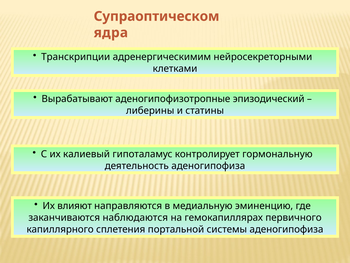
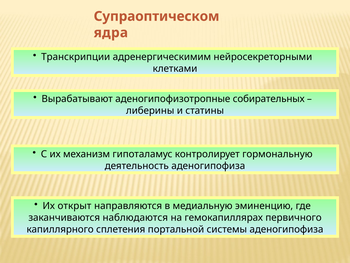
эпизодический: эпизодический -> собирательных (269, 99)
калиевый: калиевый -> механизм (87, 154)
влияют: влияют -> открыт (74, 206)
